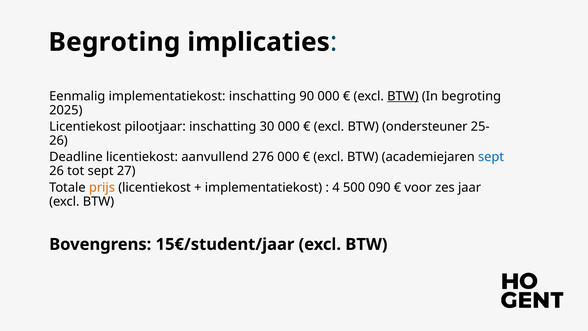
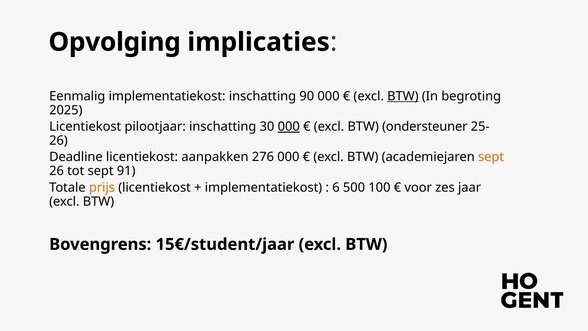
Begroting: Begroting -> Opvolging (115, 42)
000 underline: none -> present (289, 127)
aanvullend: aanvullend -> aanpakken (215, 157)
sept colour: blue -> orange (491, 157)
27: 27 -> 91 (126, 171)
4: 4 -> 6 (336, 187)
090: 090 -> 100 (379, 187)
